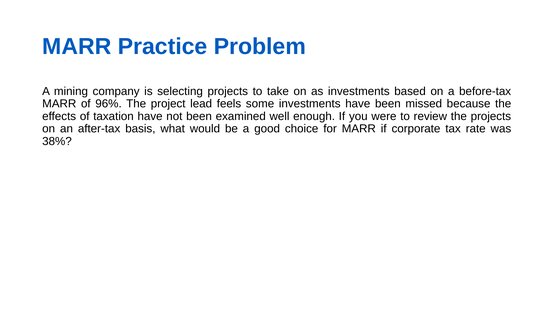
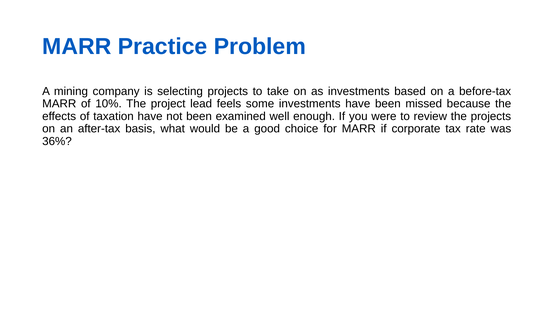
96%: 96% -> 10% (109, 104)
38%: 38% -> 36% (57, 141)
